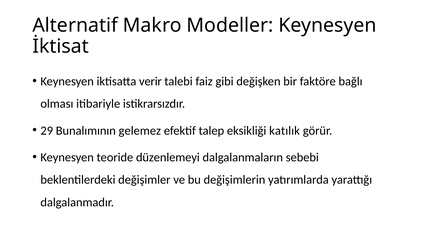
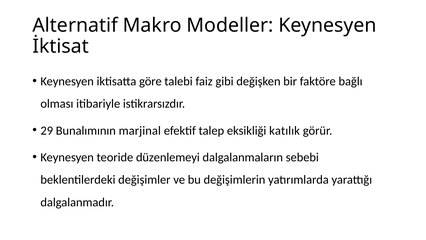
verir: verir -> göre (150, 81)
gelemez: gelemez -> marjinal (140, 130)
